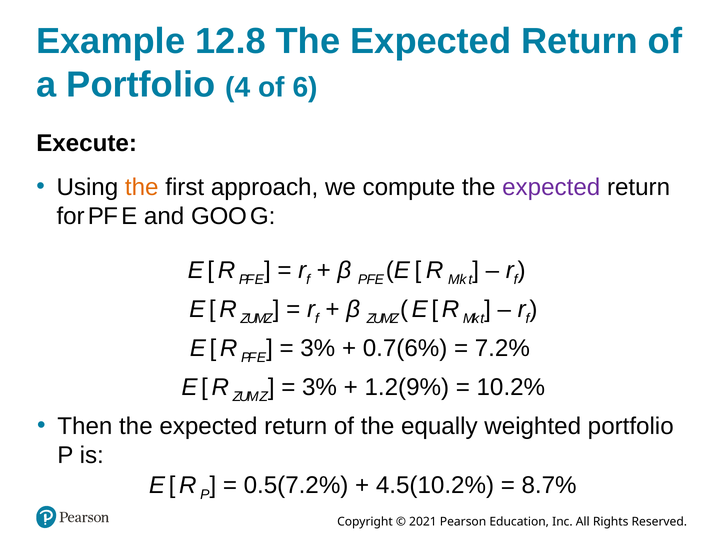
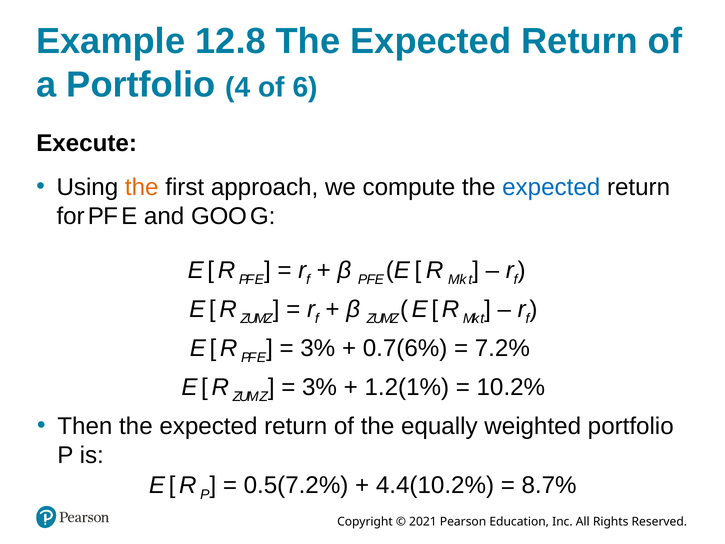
expected colour: purple -> blue (551, 187)
1.2(9%: 1.2(9% -> 1.2(1% (407, 387)
4.5(10.2%: 4.5(10.2% -> 4.4(10.2% (435, 485)
